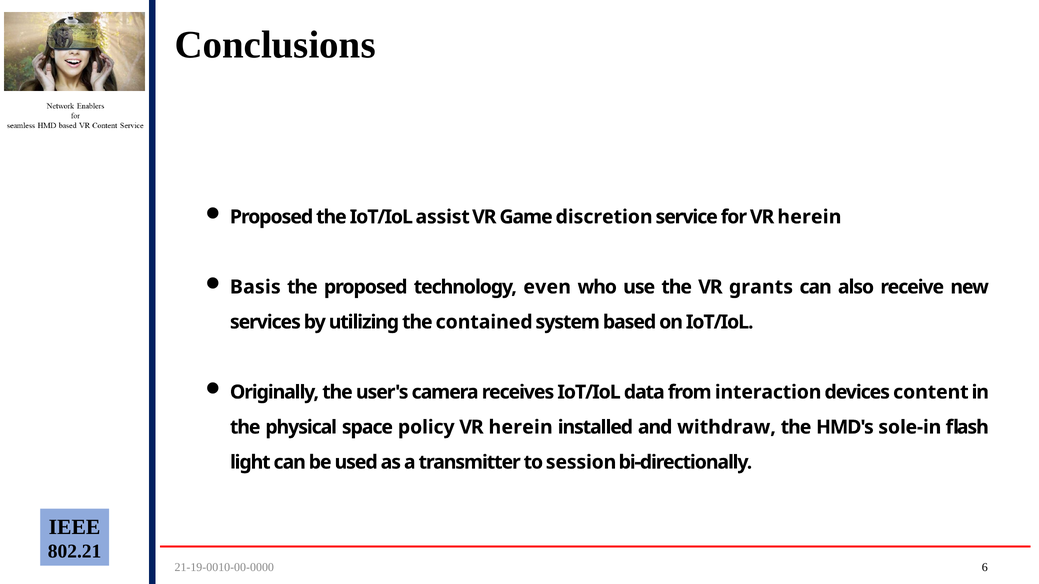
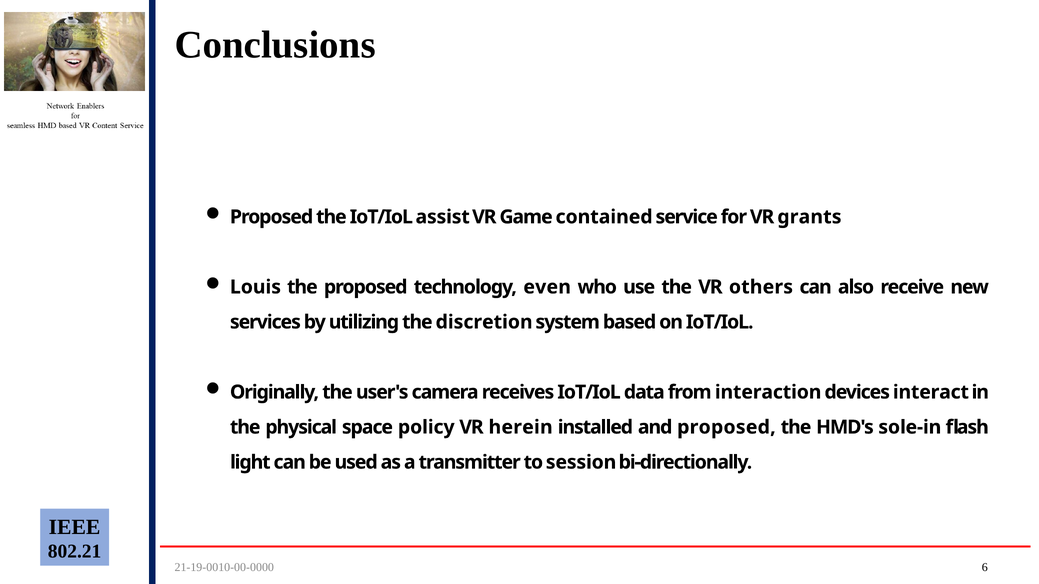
discretion: discretion -> contained (604, 217)
for VR herein: herein -> grants (809, 217)
Basis: Basis -> Louis (255, 287)
grants: grants -> others (761, 287)
contained: contained -> discretion (484, 322)
content: content -> interact (931, 392)
and withdraw: withdraw -> proposed (726, 427)
